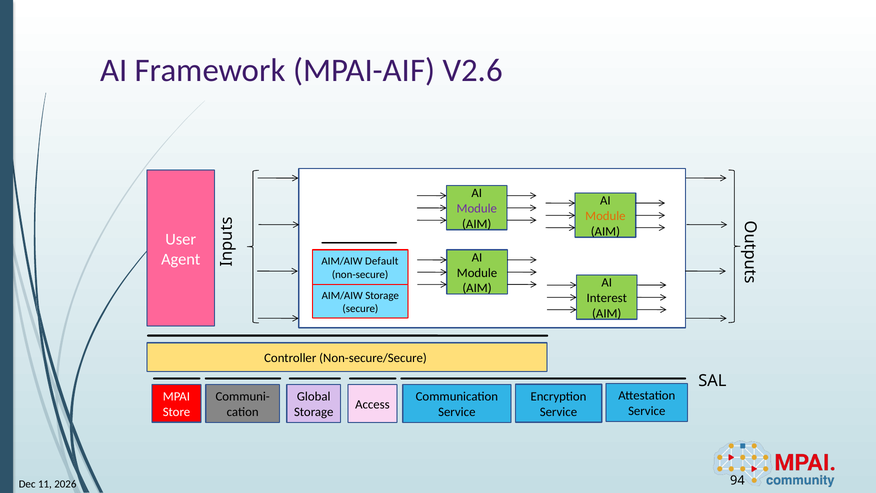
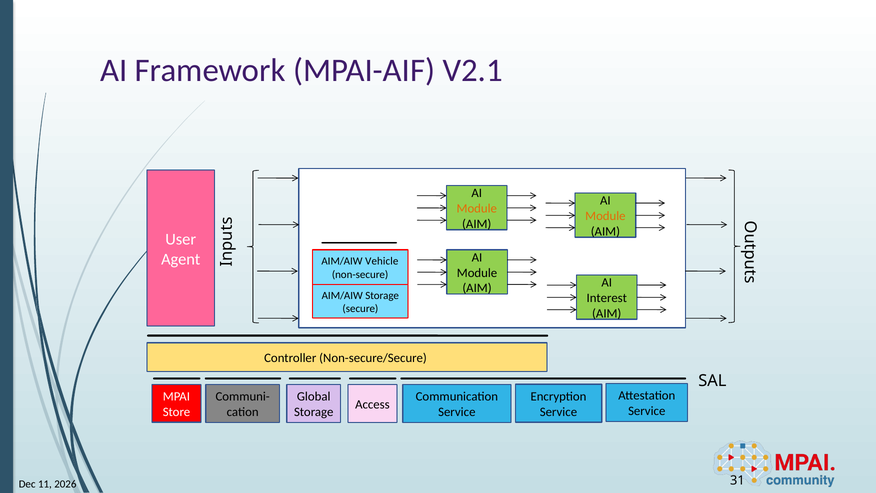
V2.6: V2.6 -> V2.1 (473, 70)
Module colour: purple -> orange (477, 208)
Default: Default -> Vehicle (382, 261)
94: 94 -> 31 (737, 480)
